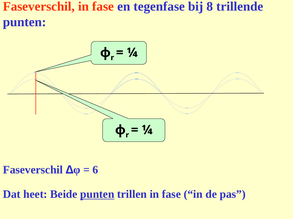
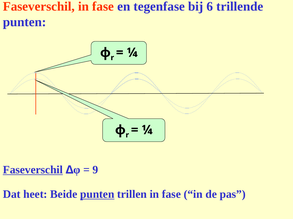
8: 8 -> 6 (210, 7)
Faseverschil underline: none -> present (33, 170)
6: 6 -> 9 (95, 170)
